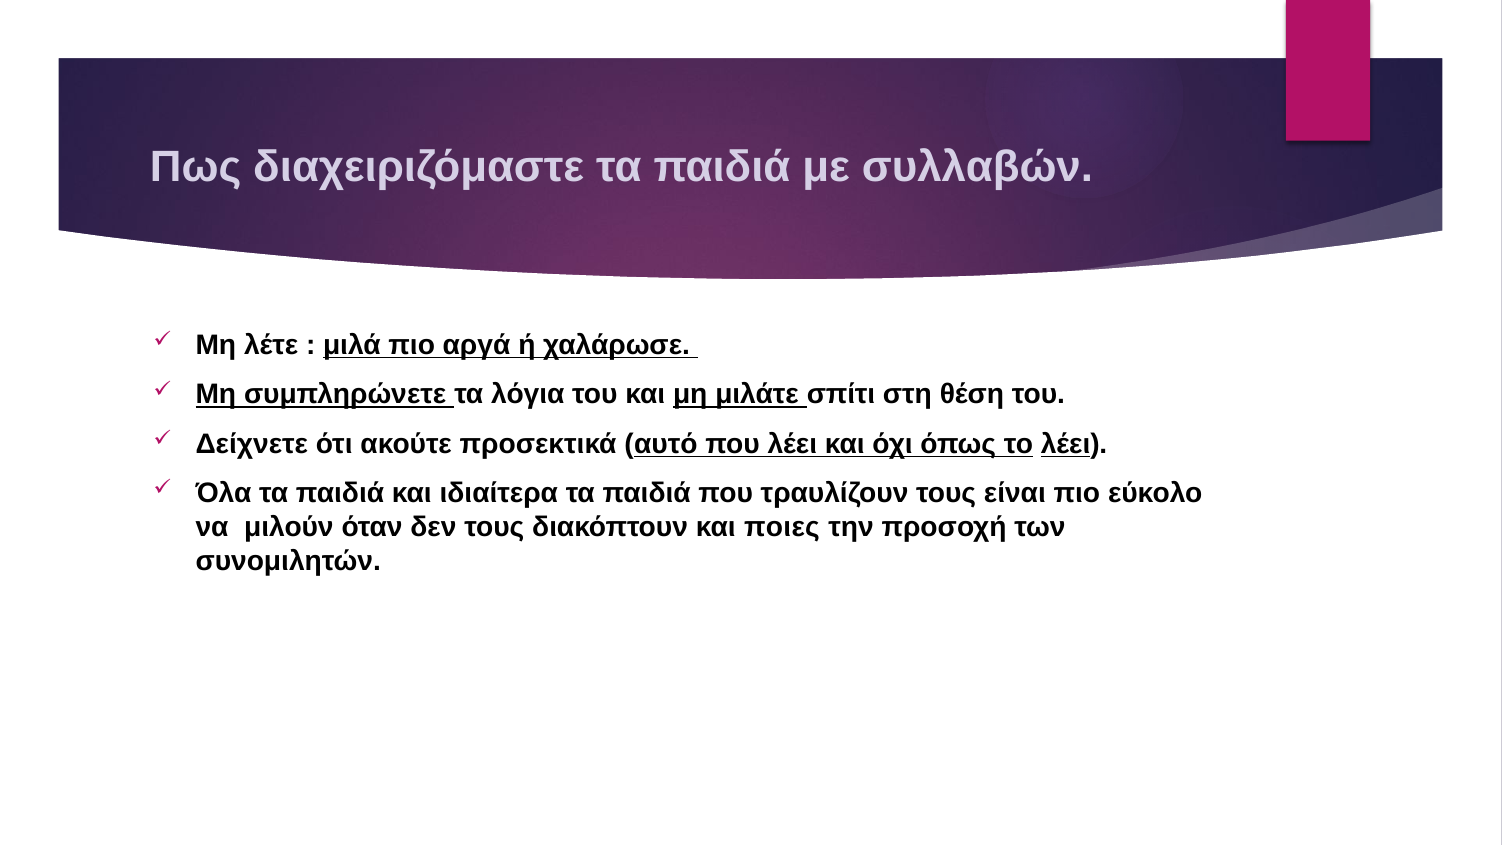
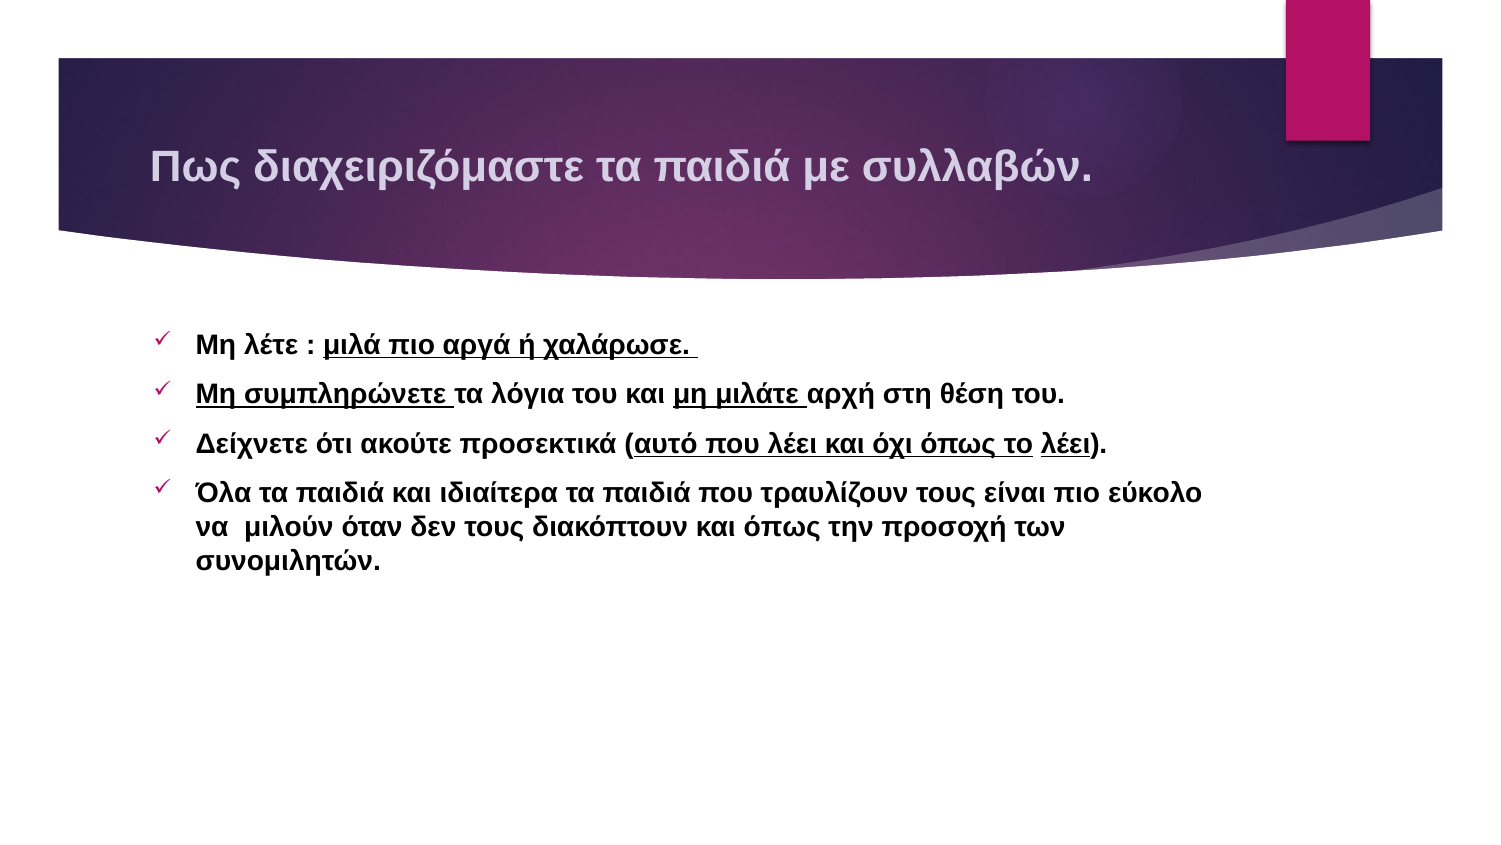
σπίτι: σπίτι -> αρχή (841, 395)
και ποιες: ποιες -> όπως (782, 527)
